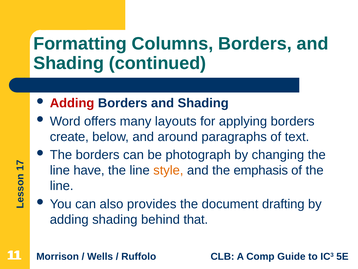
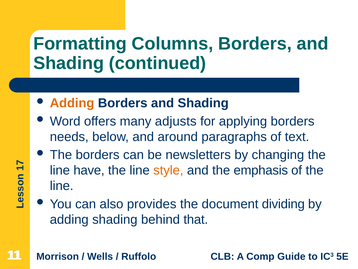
Adding colour: red -> orange (72, 103)
layouts: layouts -> adjusts (176, 121)
create: create -> needs (69, 137)
photograph: photograph -> newsletters (198, 155)
drafting: drafting -> dividing (283, 204)
